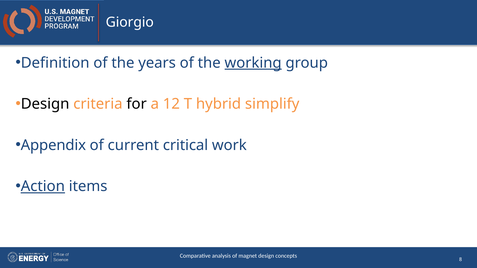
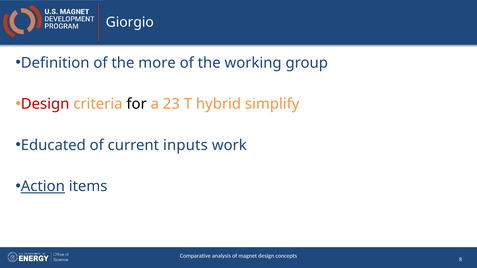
years: years -> more (157, 63)
working underline: present -> none (253, 63)
Design colour: black -> red (45, 104)
12: 12 -> 23 (171, 104)
Appendix: Appendix -> Educated (53, 145)
critical: critical -> inputs (185, 145)
